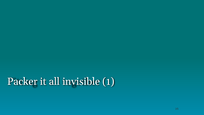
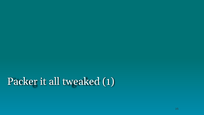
invisible: invisible -> tweaked (81, 81)
